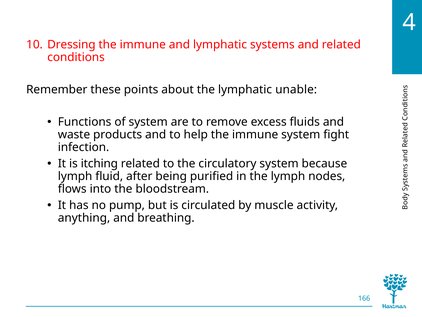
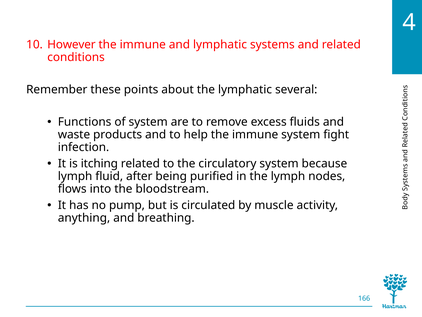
Dressing: Dressing -> However (71, 44)
unable: unable -> several (296, 89)
